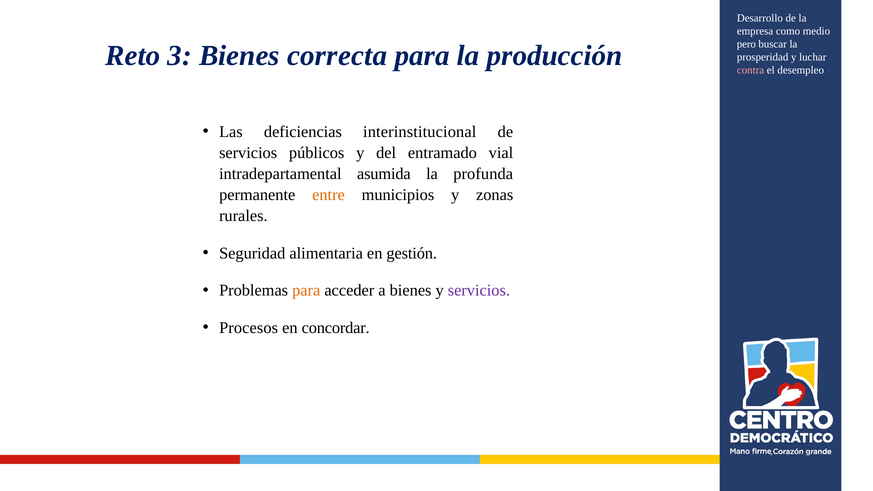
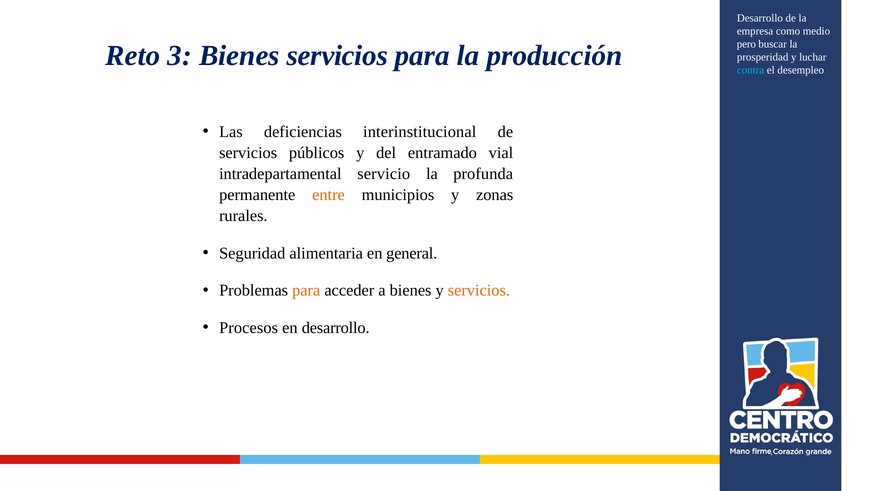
Bienes correcta: correcta -> servicios (337, 56)
contra colour: pink -> light blue (751, 70)
asumida: asumida -> servicio (384, 174)
gestión: gestión -> general (412, 253)
servicios colour: purple -> orange (479, 291)
en concordar: concordar -> desarrollo (336, 328)
